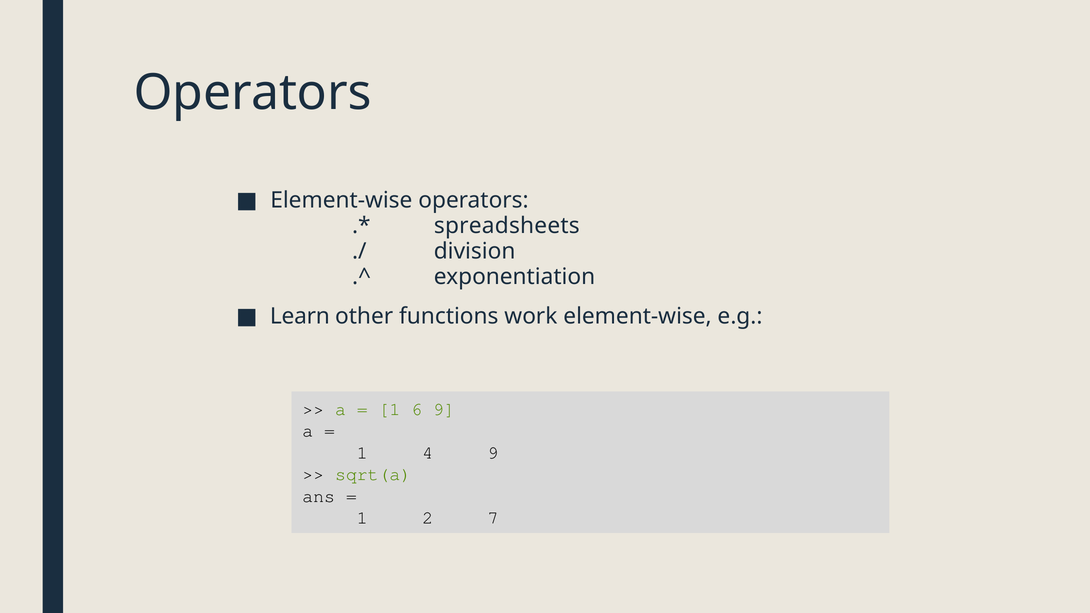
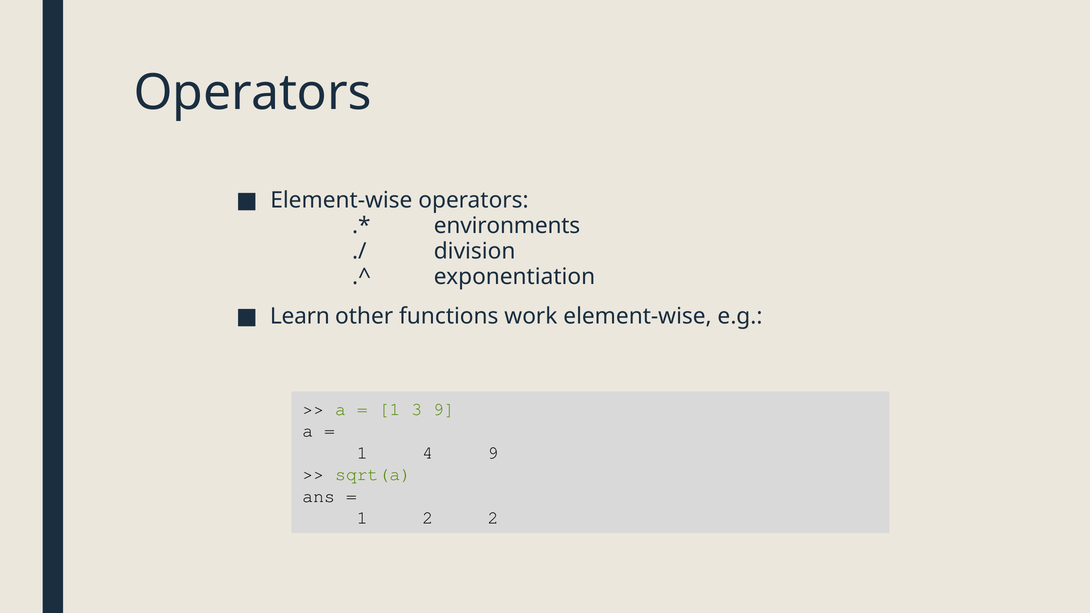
spreadsheets: spreadsheets -> environments (507, 226)
6: 6 -> 3 (417, 409)
2 7: 7 -> 2 (493, 518)
